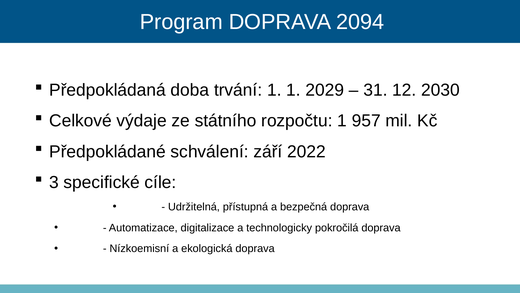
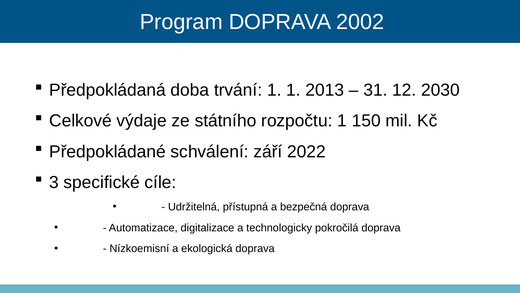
2094: 2094 -> 2002 (360, 22)
2029: 2029 -> 2013 (325, 90)
957: 957 -> 150 (366, 121)
